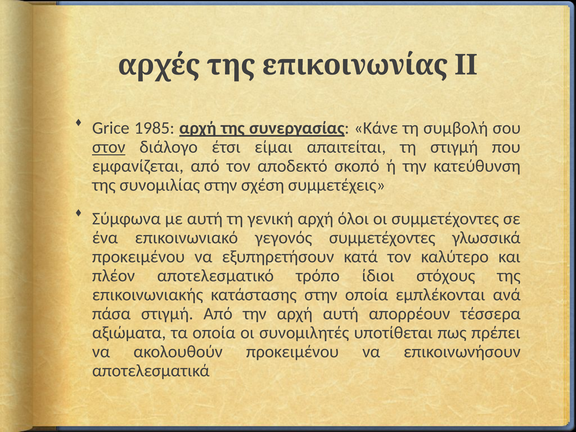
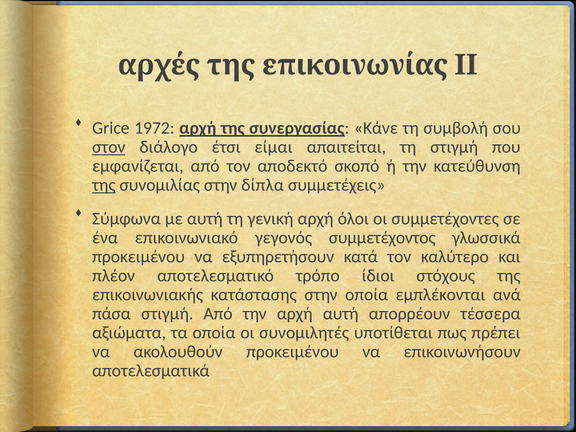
1985: 1985 -> 1972 (154, 128)
της underline: none -> present (104, 185)
σχέση: σχέση -> δίπλα (263, 185)
γεγονός συμμετέχοντες: συμμετέχοντες -> συμμετέχοντος (382, 238)
